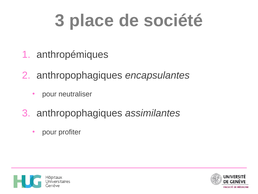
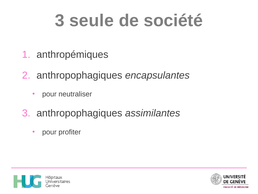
place: place -> seule (92, 21)
